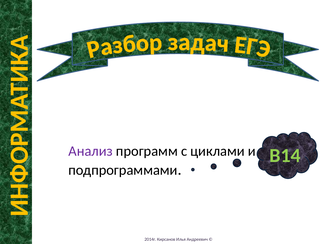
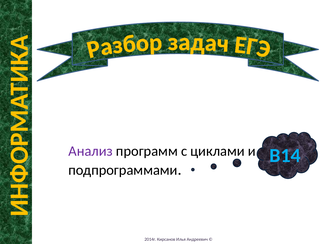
В14 colour: light green -> light blue (285, 155)
